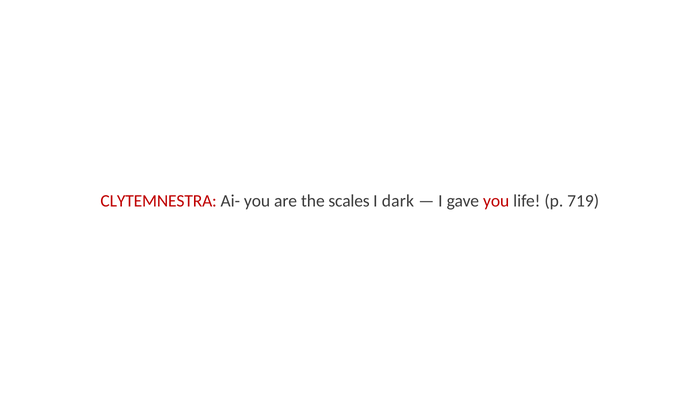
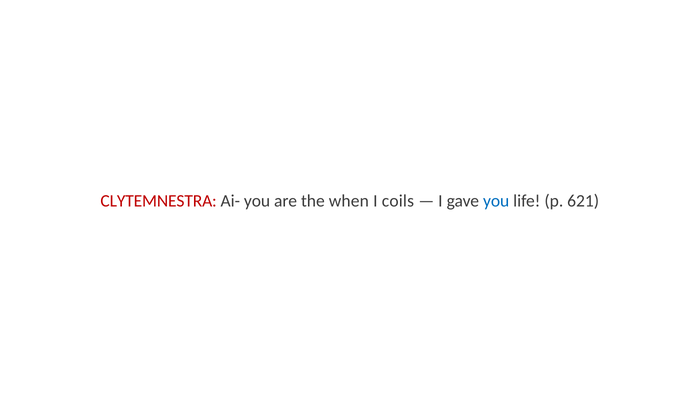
scales: scales -> when (349, 201)
dark: dark -> coils (398, 201)
you colour: red -> blue (496, 201)
719: 719 -> 621 (583, 201)
